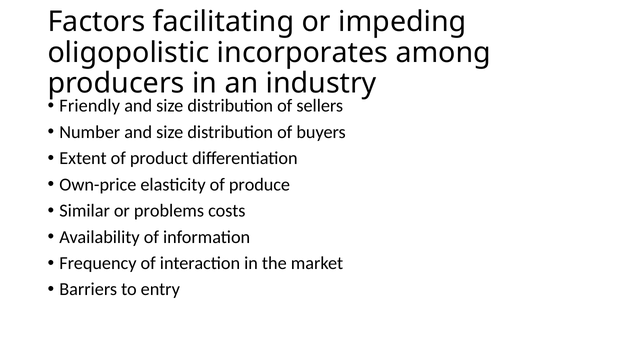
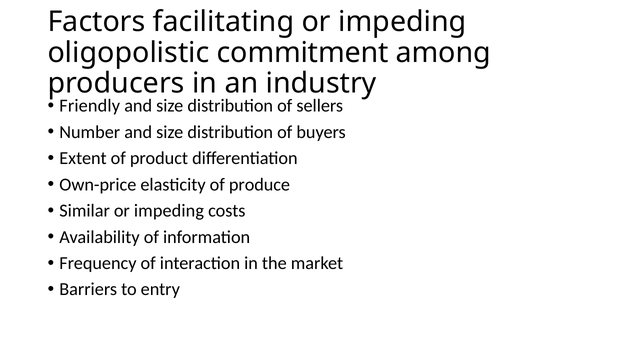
incorporates: incorporates -> commitment (303, 53)
Similar or problems: problems -> impeding (169, 210)
